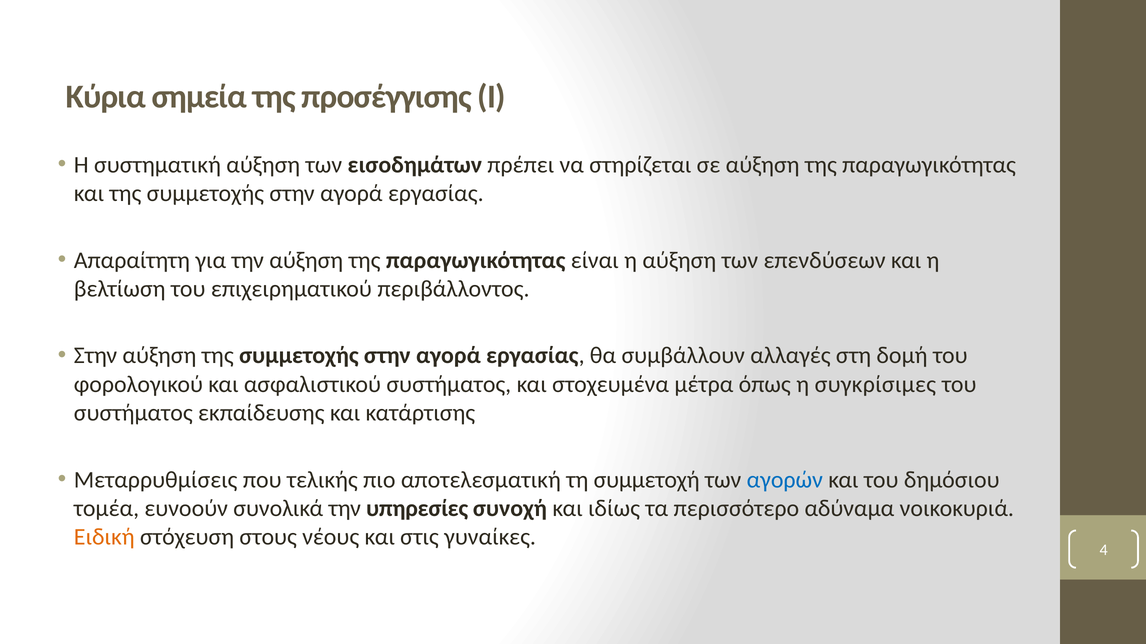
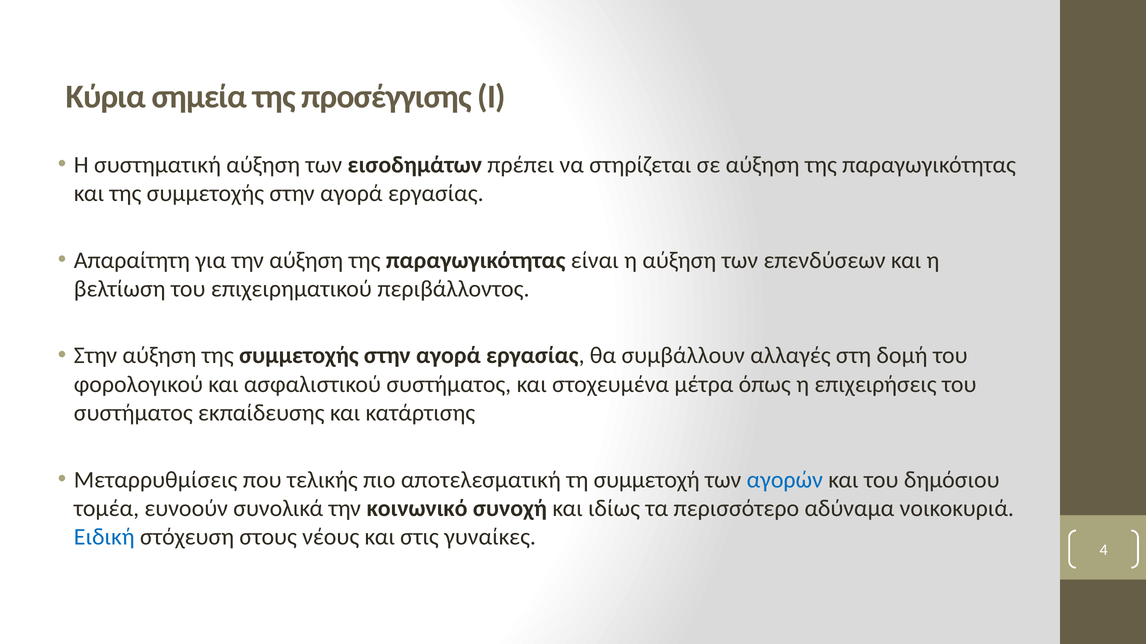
συγκρίσιμες: συγκρίσιμες -> επιχειρήσεις (876, 385)
υπηρεσίες: υπηρεσίες -> κοινωνικό (417, 509)
Ειδική colour: orange -> blue (104, 537)
